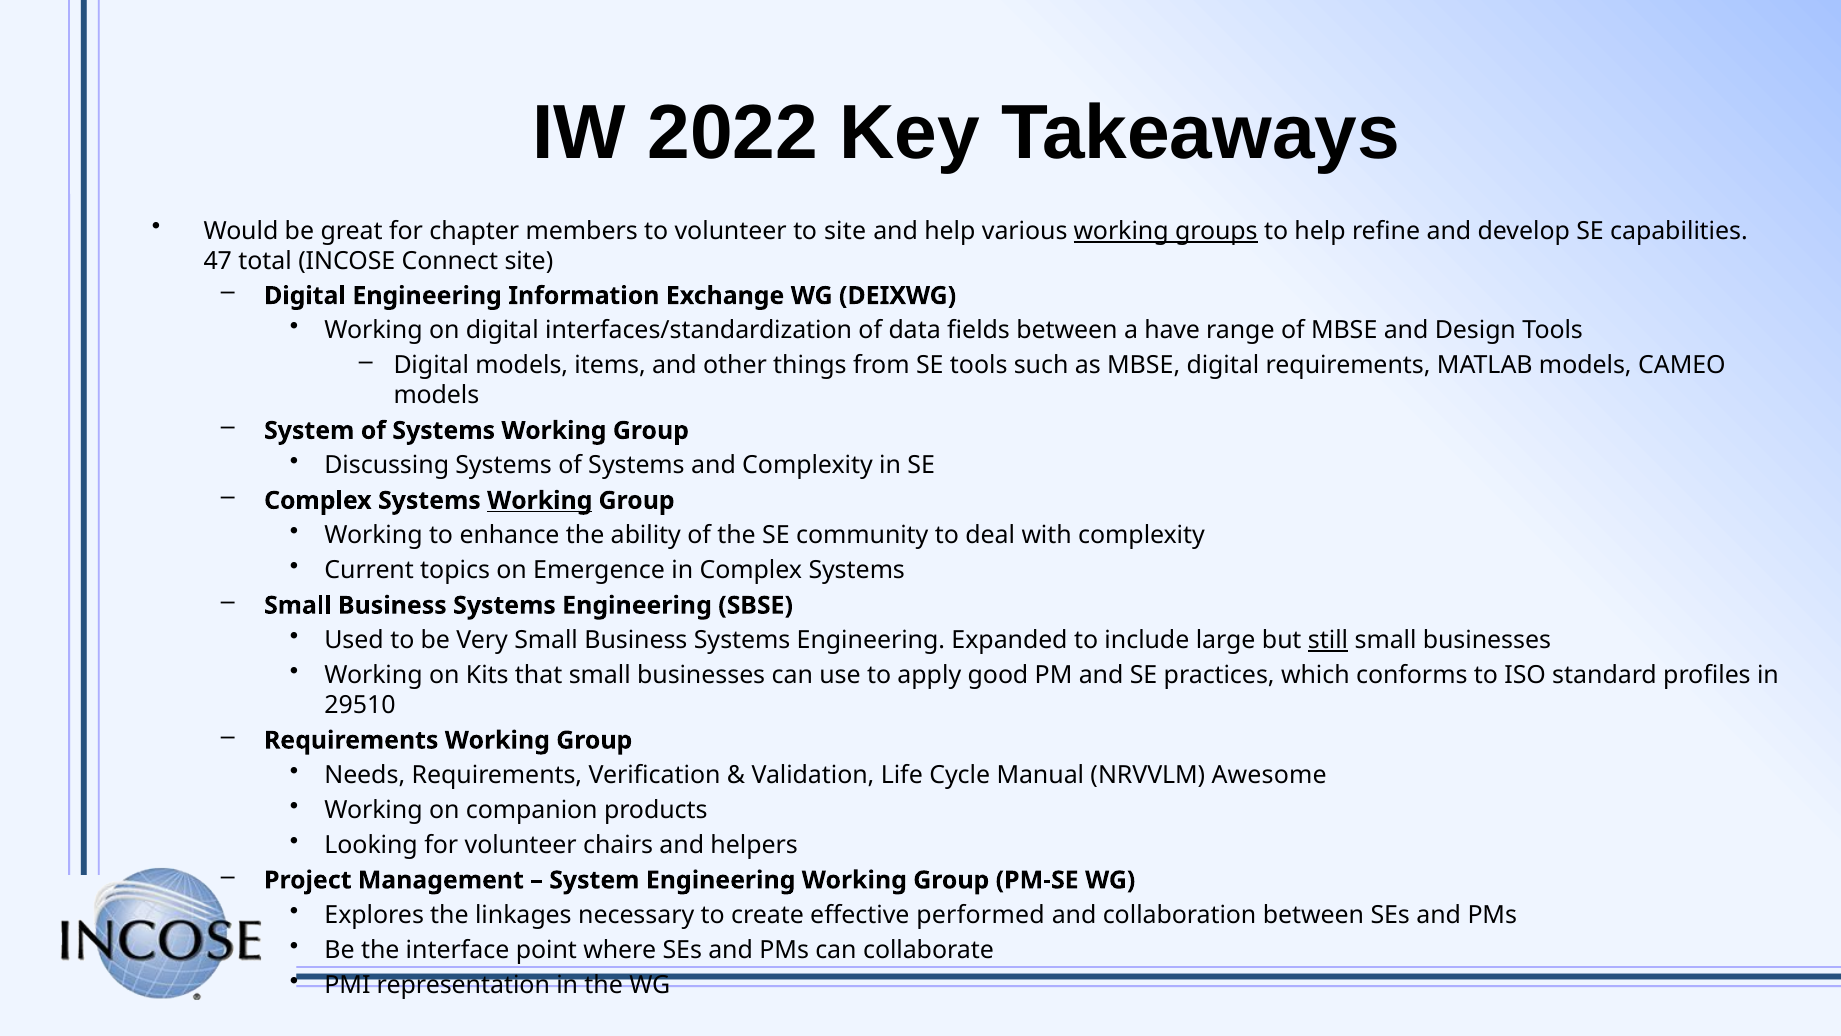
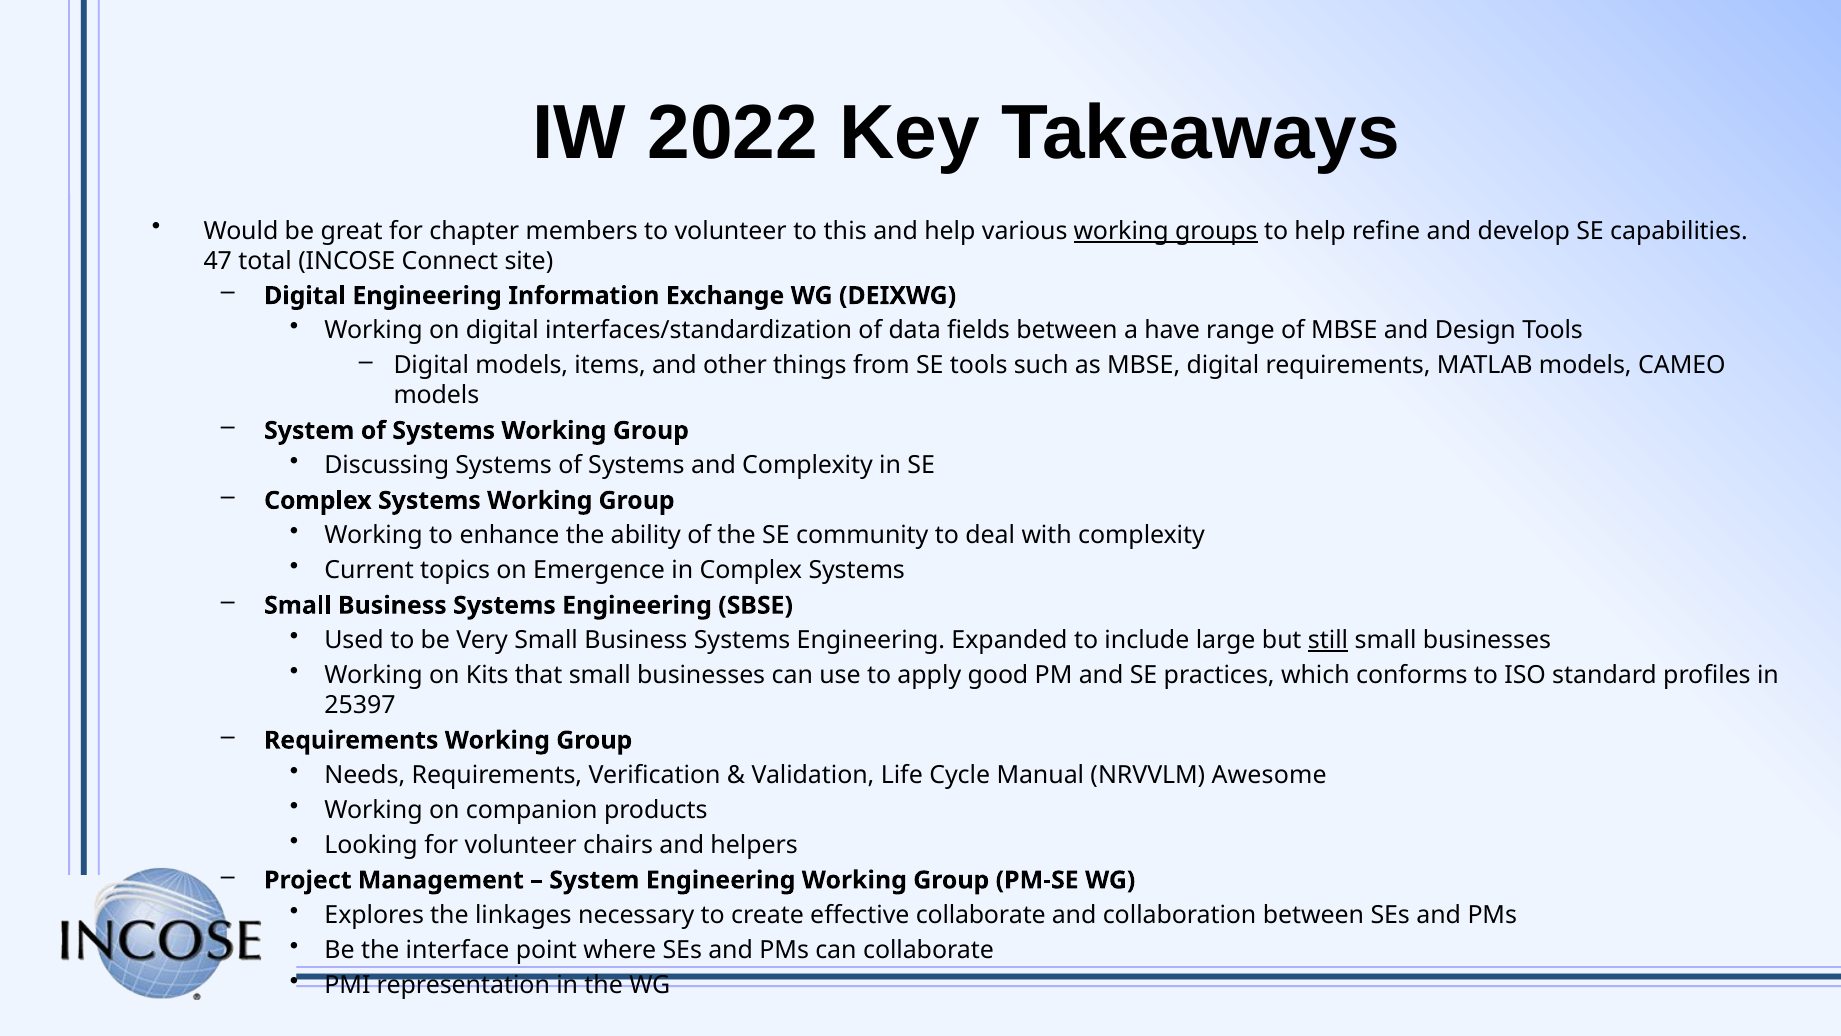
to site: site -> this (845, 231)
Working underline: present -> none (540, 500)
29510: 29510 -> 25397 (360, 705)
effective performed: performed -> collaborate (981, 915)
